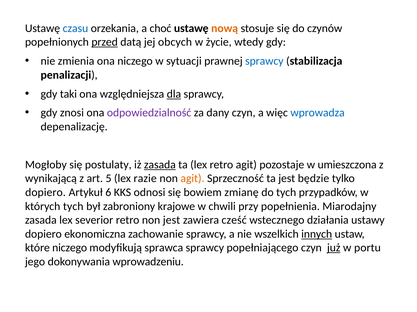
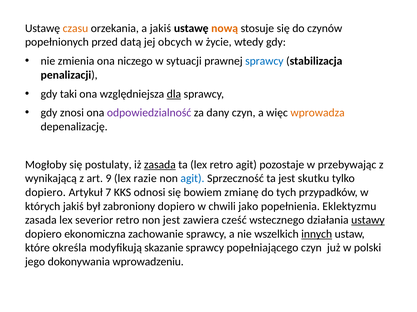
czasu colour: blue -> orange (75, 28)
a choć: choć -> jakiś (160, 28)
przed underline: present -> none (105, 42)
wprowadza colour: blue -> orange (318, 113)
umieszczona: umieszczona -> przebywając (347, 165)
5: 5 -> 9 (109, 179)
agit colour: orange -> blue (192, 179)
będzie: będzie -> skutku (314, 179)
6: 6 -> 7 (108, 193)
których tych: tych -> jakiś (73, 207)
zabroniony krajowe: krajowe -> dopiero (176, 207)
przy: przy -> jako (248, 207)
Miarodajny: Miarodajny -> Eklektyzmu (349, 207)
ustawy underline: none -> present (368, 221)
które niczego: niczego -> określa (70, 248)
sprawca: sprawca -> skazanie (164, 248)
już underline: present -> none (334, 248)
portu: portu -> polski (368, 248)
